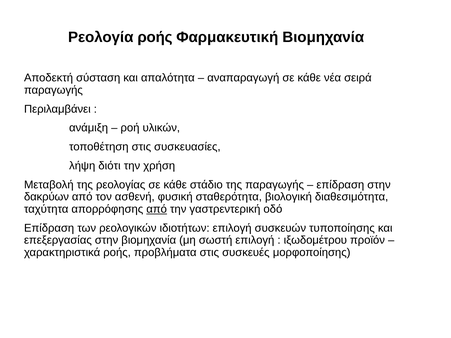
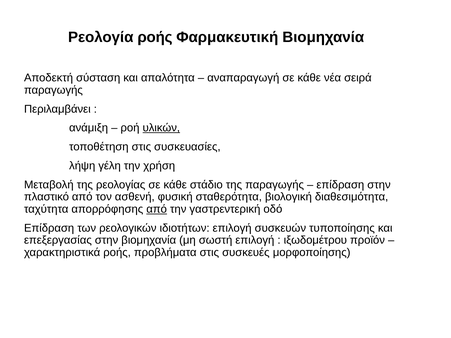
υλικών underline: none -> present (161, 128)
διότι: διότι -> γέλη (110, 166)
δακρύων: δακρύων -> πλαστικό (46, 197)
